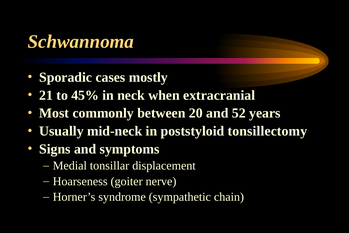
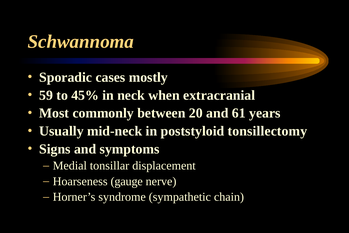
21: 21 -> 59 (46, 95)
52: 52 -> 61 (239, 113)
goiter: goiter -> gauge (127, 181)
